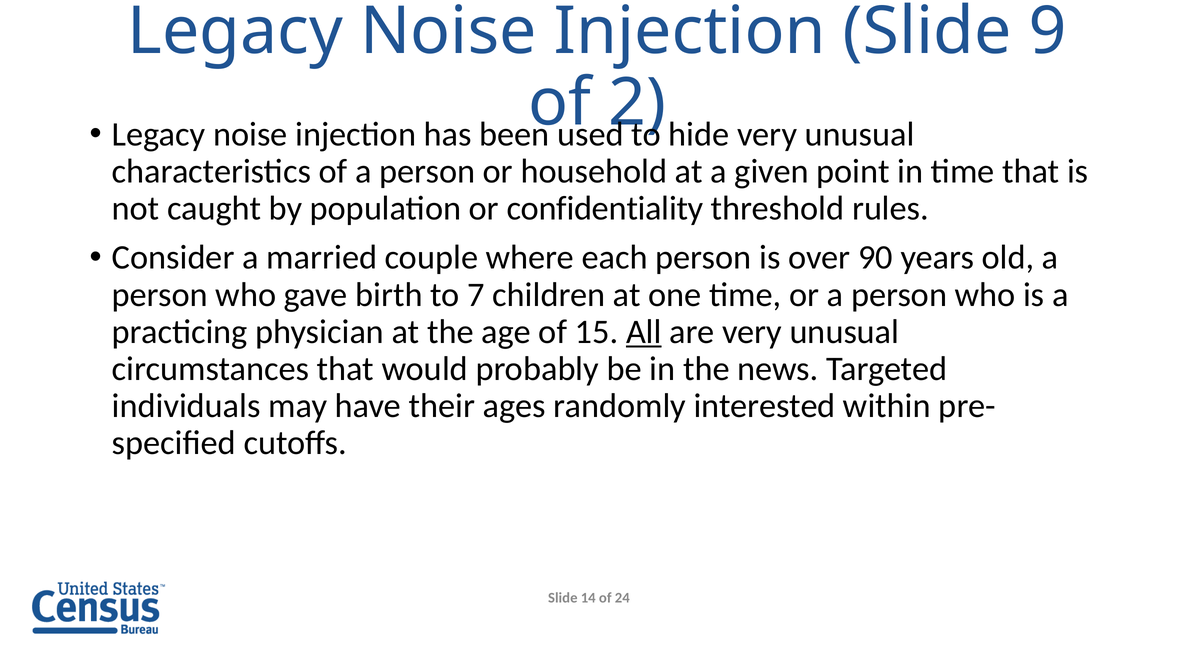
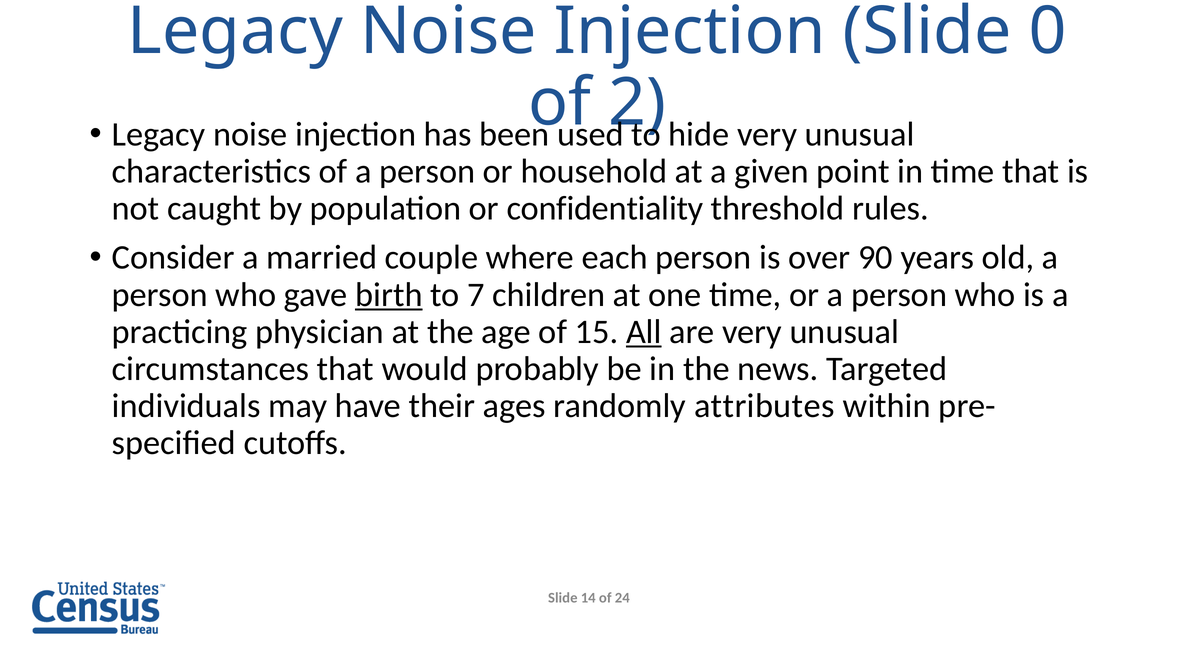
9: 9 -> 0 (1048, 31)
birth underline: none -> present (389, 295)
interested: interested -> attributes (764, 406)
